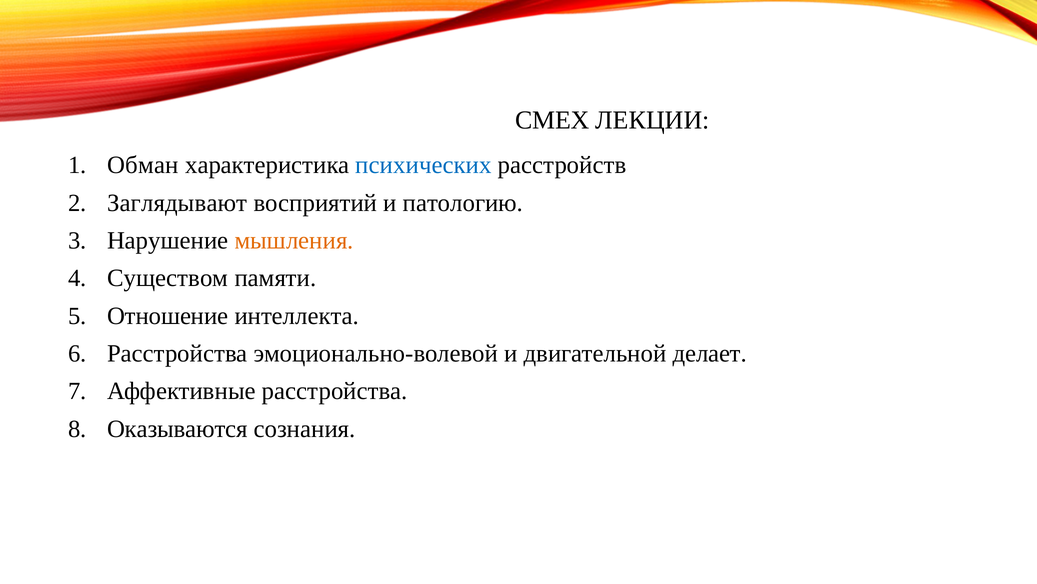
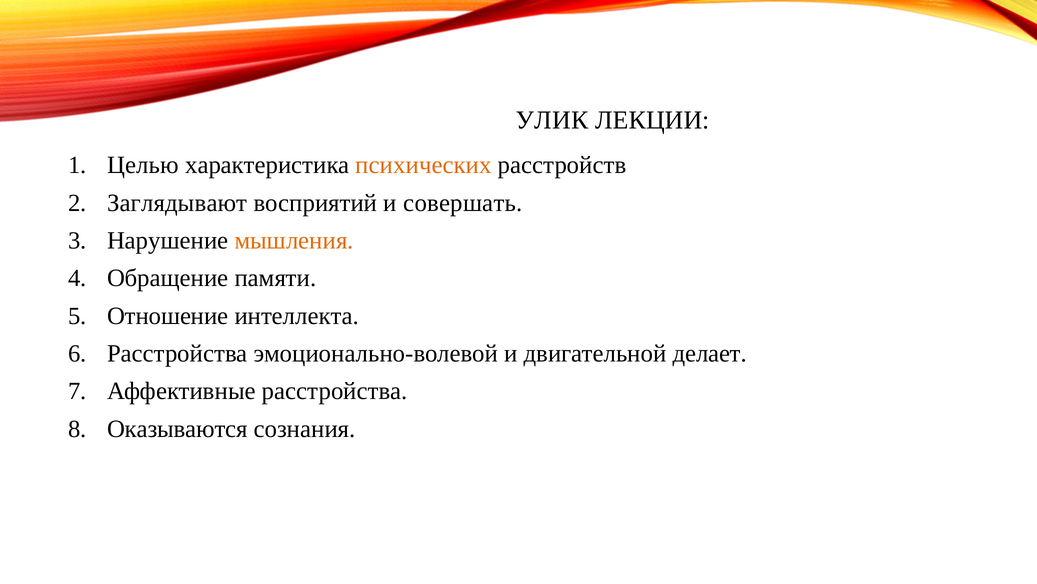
СМЕХ: СМЕХ -> УЛИК (552, 120)
Обман: Обман -> Целью (143, 165)
психических colour: blue -> orange (424, 165)
патологию: патологию -> совершать (463, 203)
Существом: Существом -> Обращение (168, 278)
